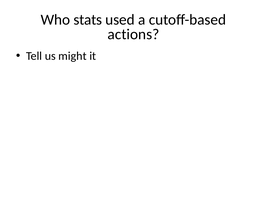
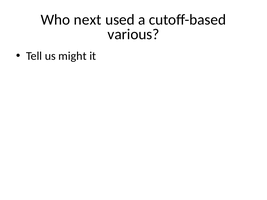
stats: stats -> next (88, 20)
actions: actions -> various (133, 34)
